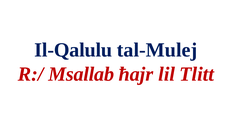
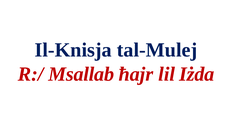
Il-Qalulu: Il-Qalulu -> Il-Knisja (73, 50)
Tlitt: Tlitt -> Iżda (197, 74)
